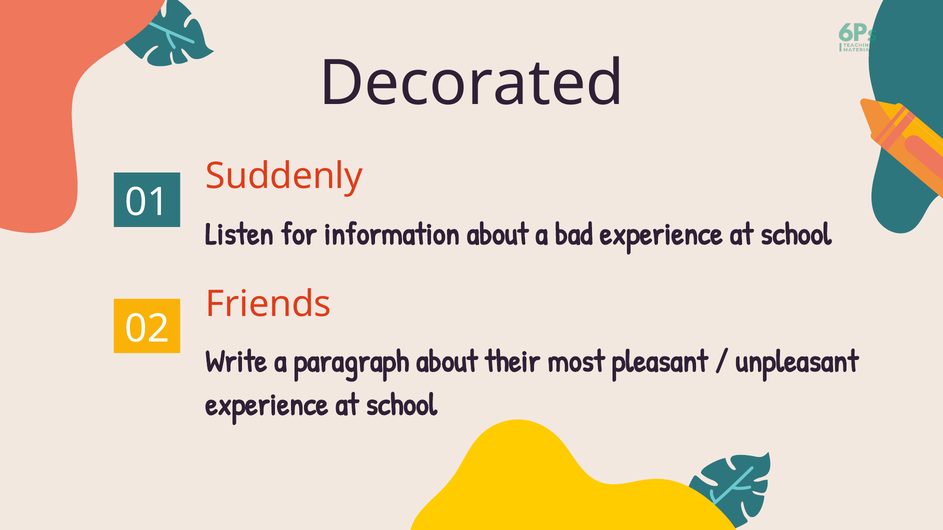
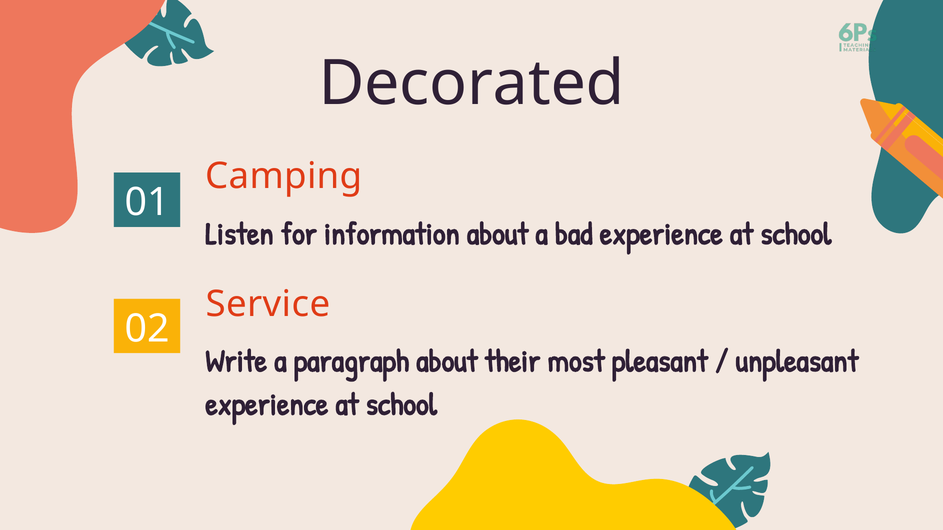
Suddenly: Suddenly -> Camping (284, 176)
Friends: Friends -> Service (268, 304)
